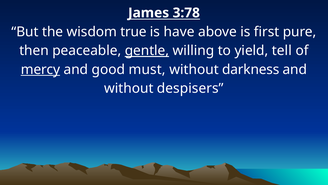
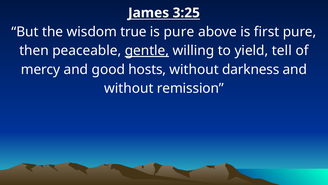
3:78: 3:78 -> 3:25 (186, 13)
is have: have -> pure (179, 32)
mercy underline: present -> none (41, 69)
must: must -> hosts (147, 69)
despisers: despisers -> remission (190, 88)
